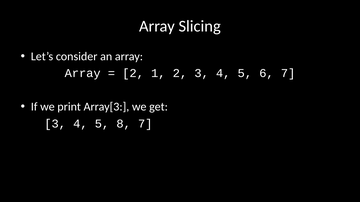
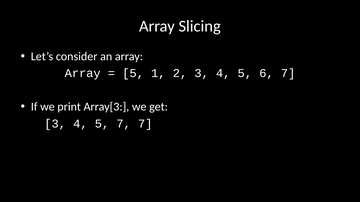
2: 2 -> 5 (133, 73)
5 8: 8 -> 7 (124, 124)
